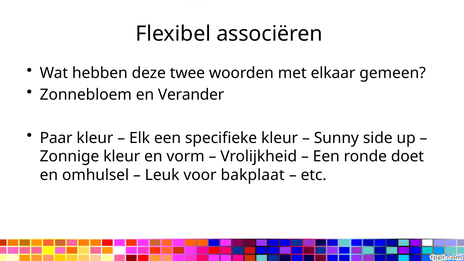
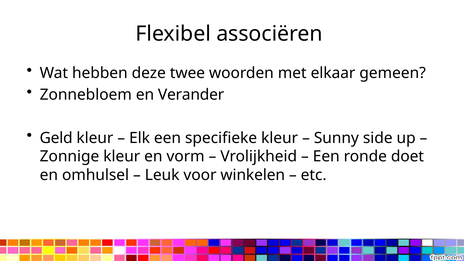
Paar: Paar -> Geld (56, 138)
bakplaat: bakplaat -> winkelen (253, 175)
